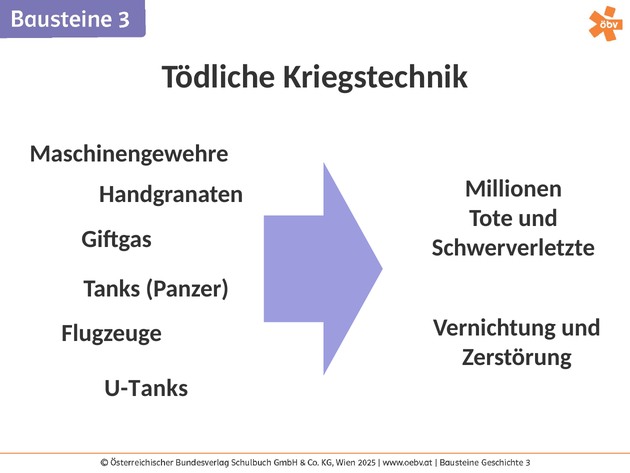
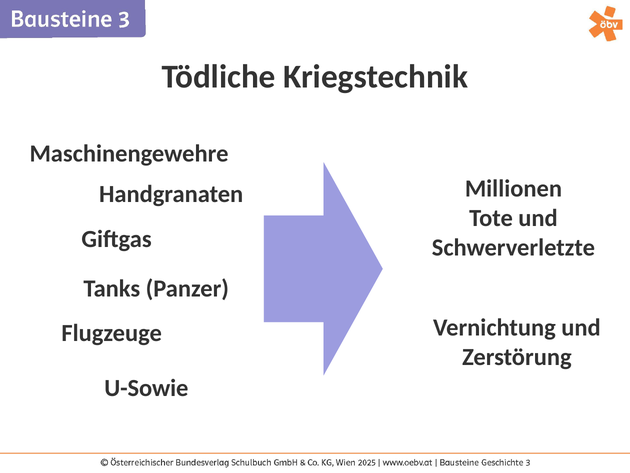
U-Tanks: U-Tanks -> U-Sowie (146, 388)
